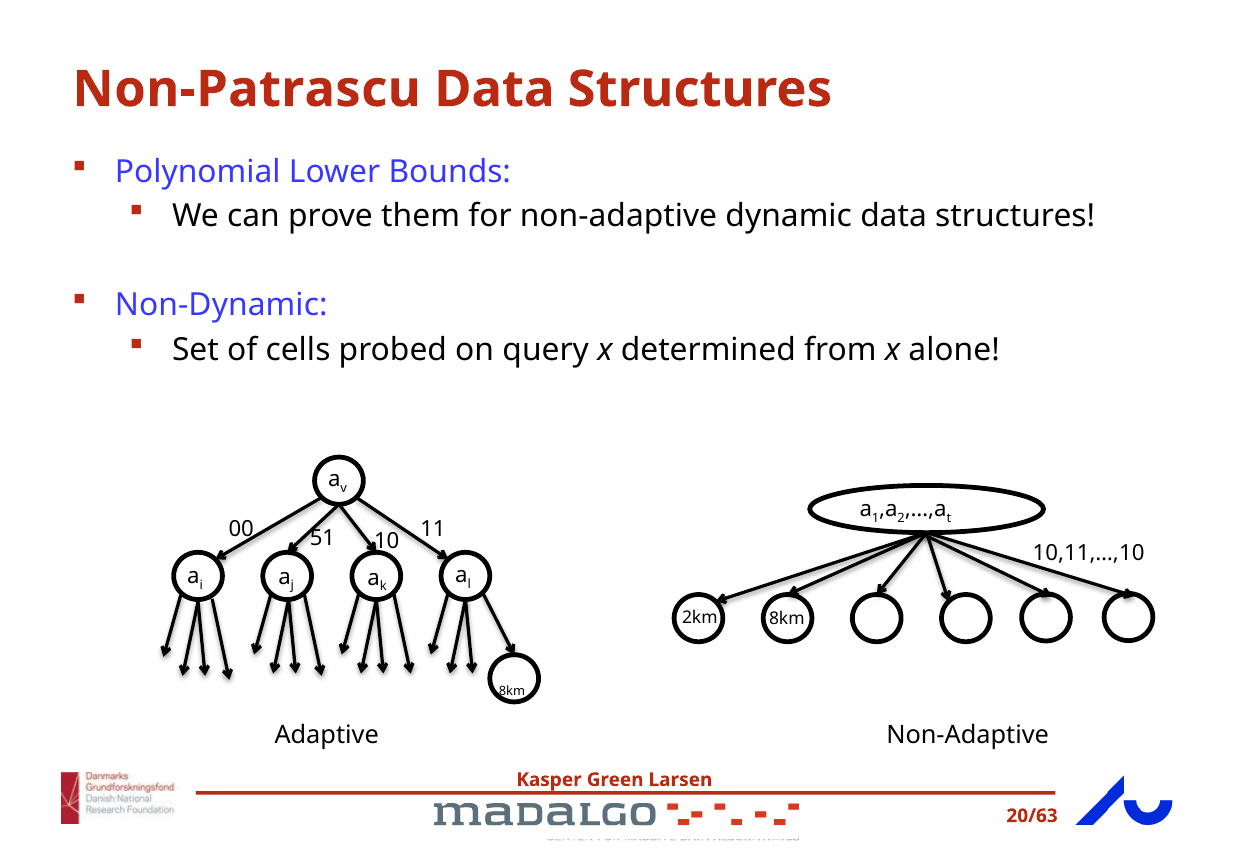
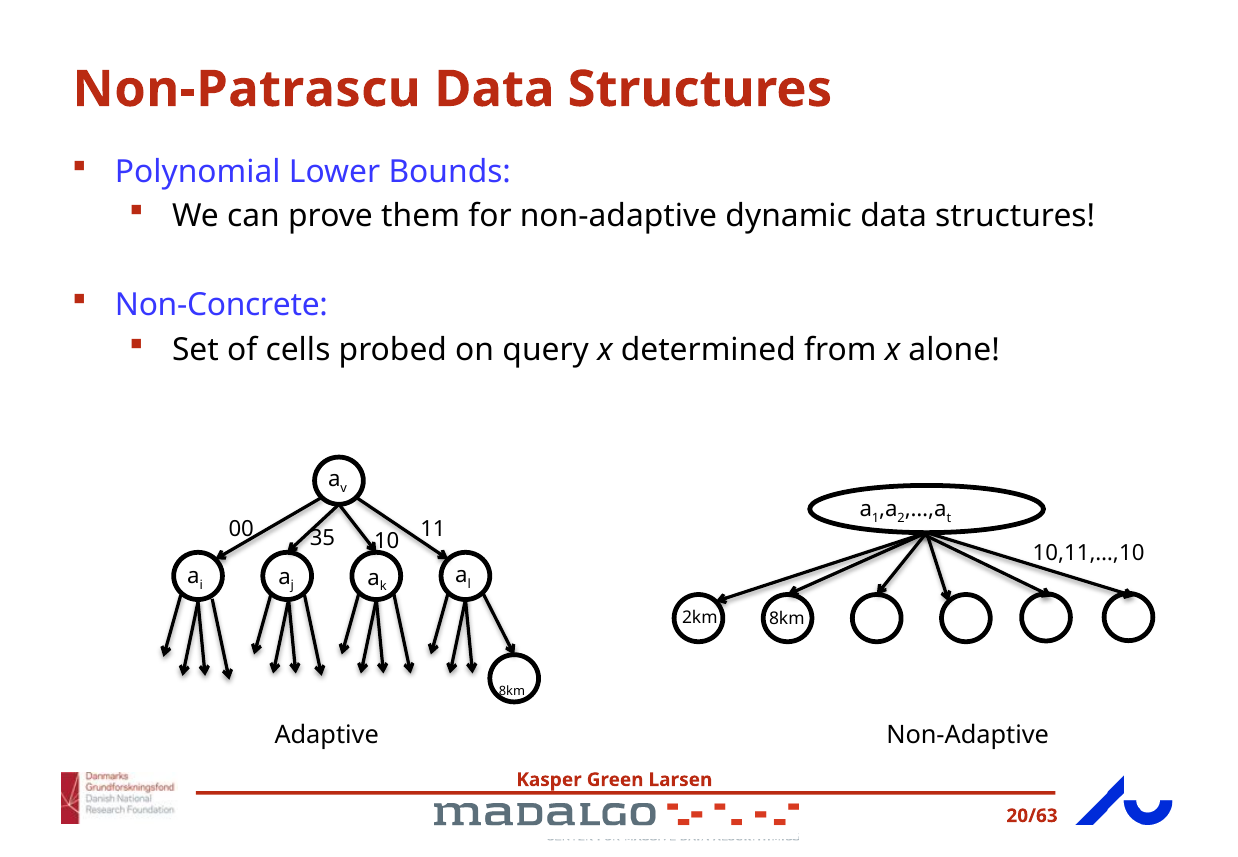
Non-Dynamic: Non-Dynamic -> Non-Concrete (221, 305)
51: 51 -> 35 (322, 539)
